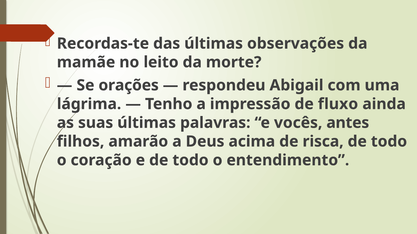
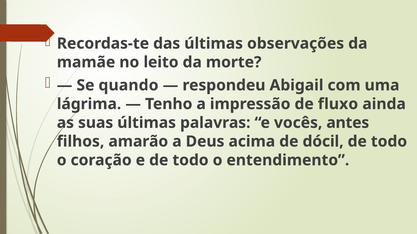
orações: orações -> quando (128, 85)
risca: risca -> dócil (323, 142)
